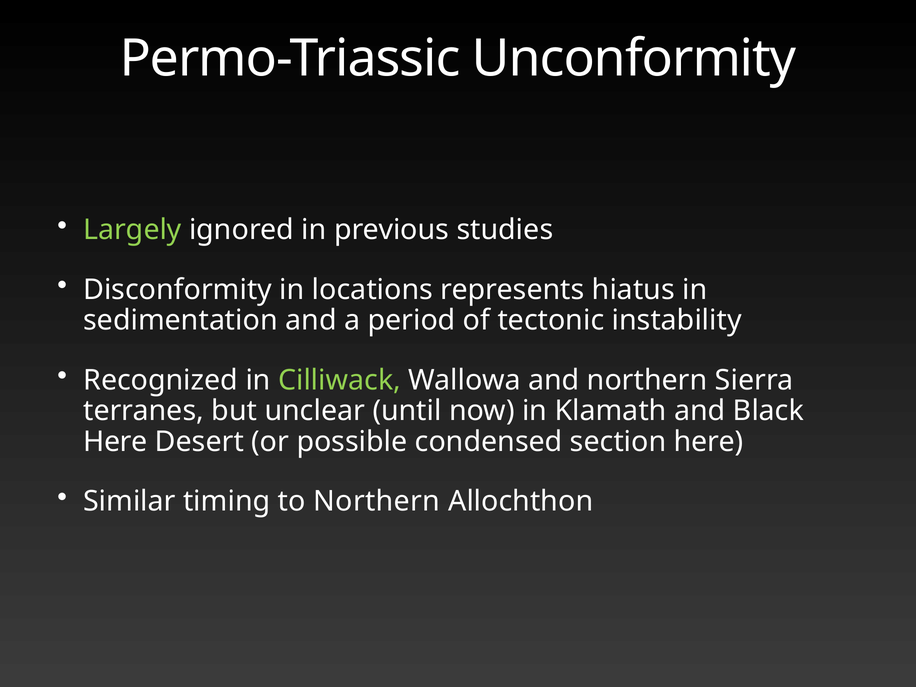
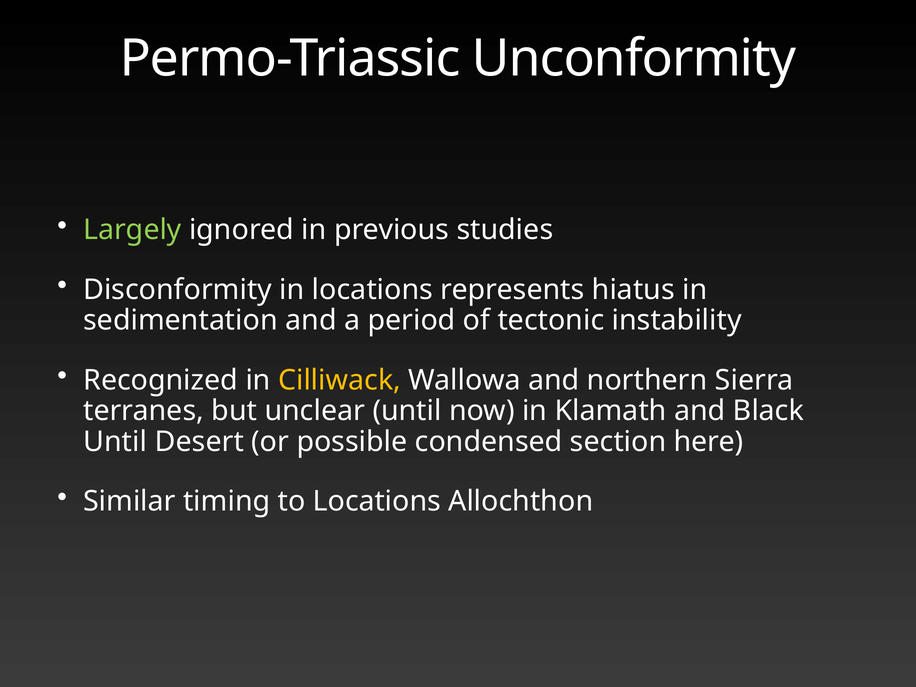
Cilliwack colour: light green -> yellow (340, 380)
Here: Here -> Until (115, 442)
to Northern: Northern -> Locations (377, 501)
